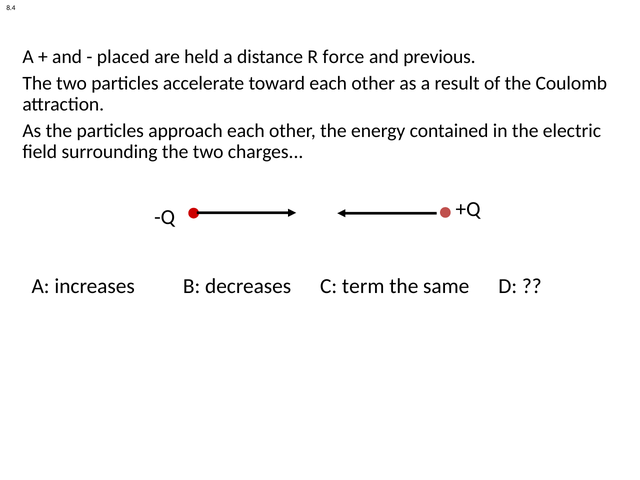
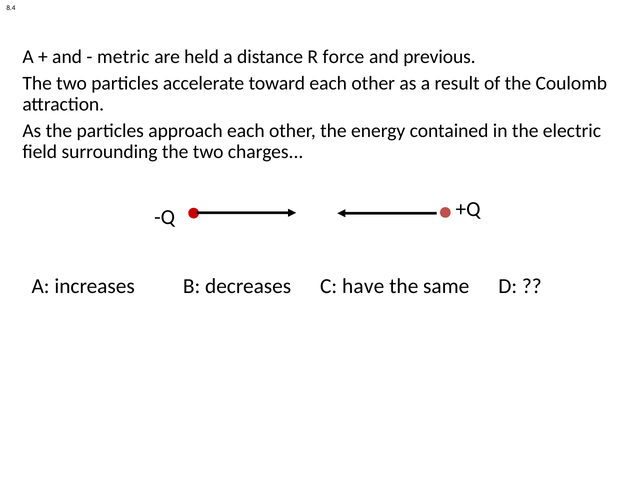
placed: placed -> metric (123, 57)
term: term -> have (363, 286)
